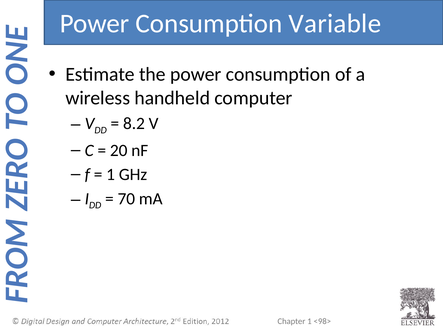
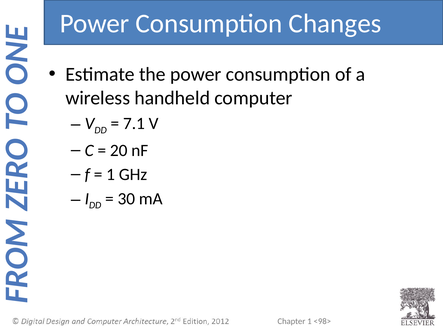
Variable: Variable -> Changes (335, 24)
8.2: 8.2 -> 7.1 (134, 124)
70: 70 -> 30 (126, 199)
